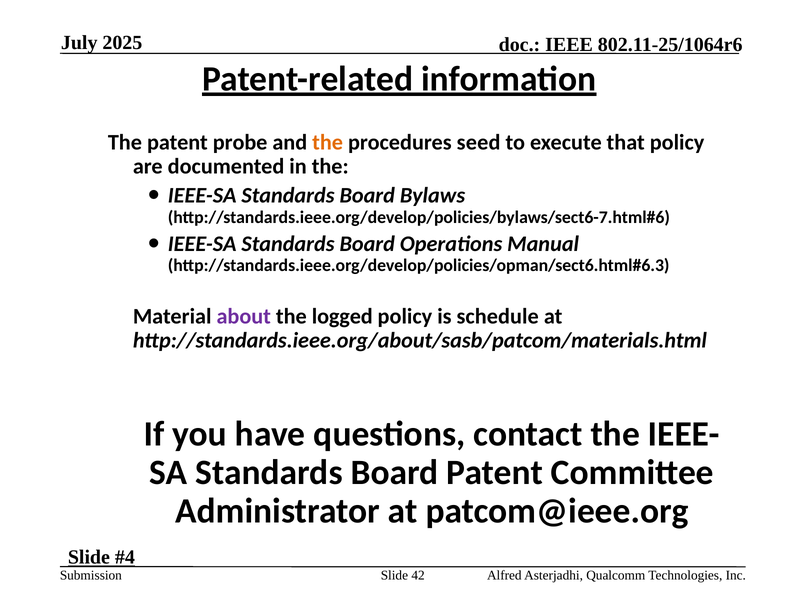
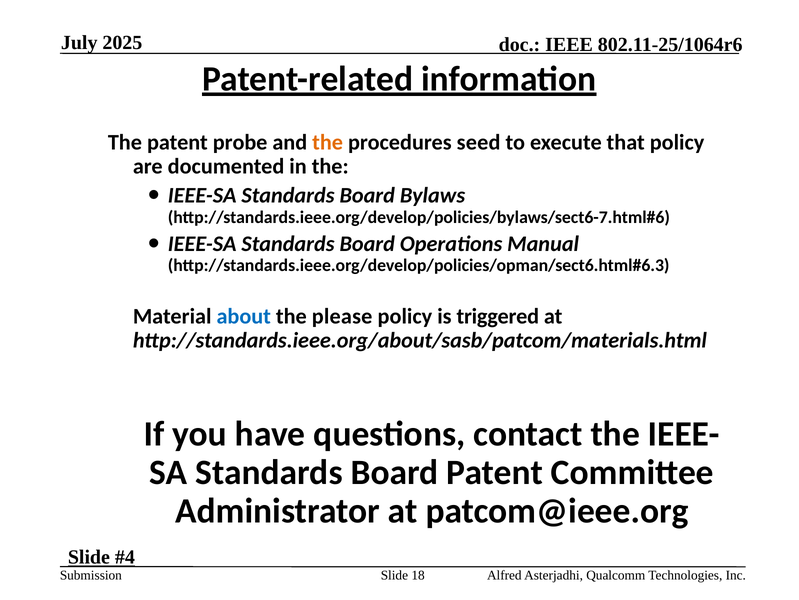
about colour: purple -> blue (244, 316)
logged: logged -> please (342, 316)
schedule: schedule -> triggered (498, 316)
42: 42 -> 18 (418, 575)
